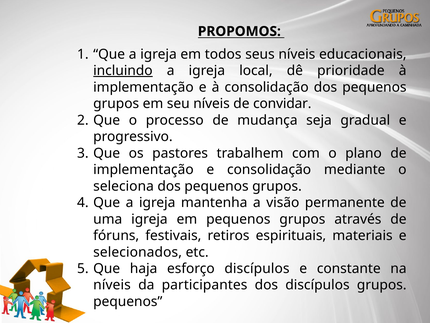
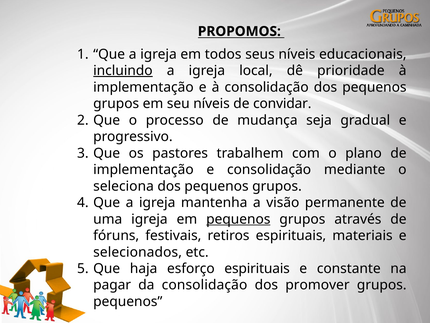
pequenos underline: none -> present (238, 219)
esforço discípulos: discípulos -> espirituais (257, 268)
níveis: níveis -> pagar (112, 285)
da participantes: participantes -> consolidação (205, 285)
dos discípulos: discípulos -> promover (317, 285)
